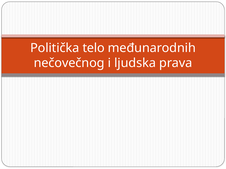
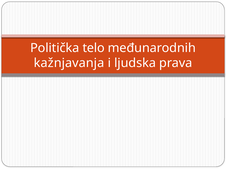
nečovečnog: nečovečnog -> kažnjavanja (69, 63)
